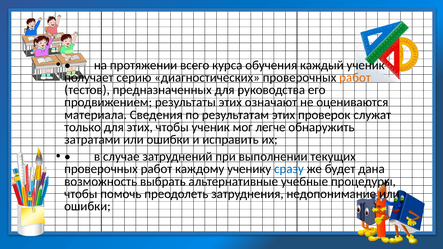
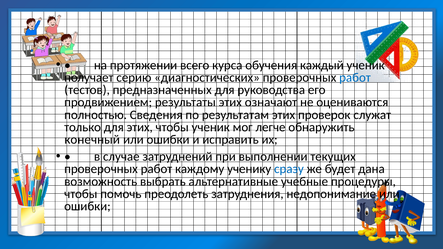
работ colour: orange -> blue (355, 78)
материала: материала -> полностью (96, 115)
затратами: затратами -> конечный (92, 140)
